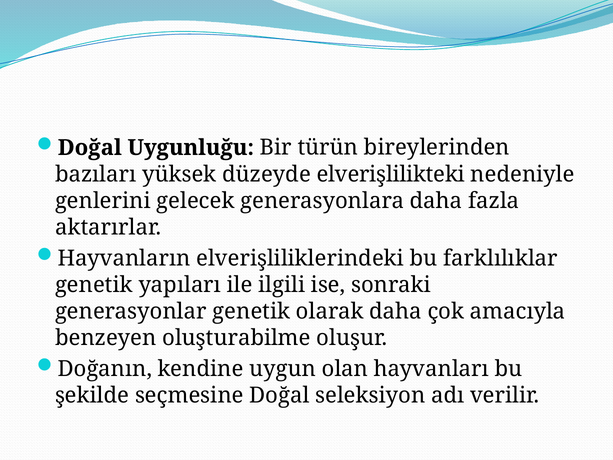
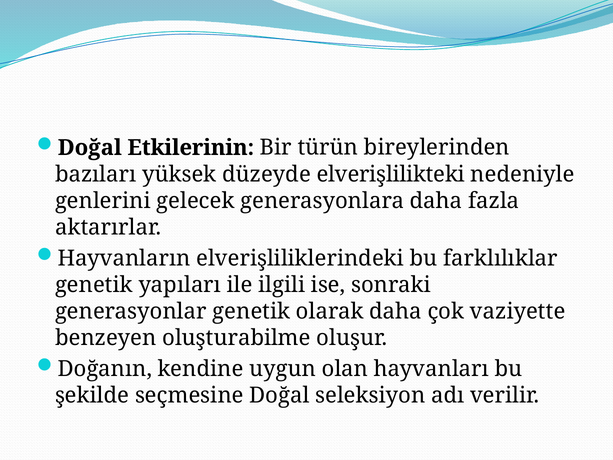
Uygunluğu: Uygunluğu -> Etkilerinin (191, 148)
amacıyla: amacıyla -> vaziyette (518, 311)
